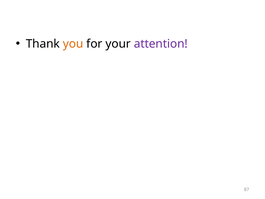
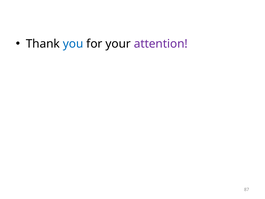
you colour: orange -> blue (73, 44)
